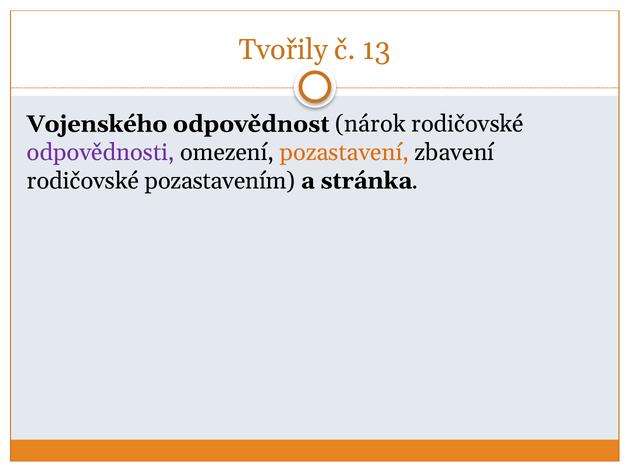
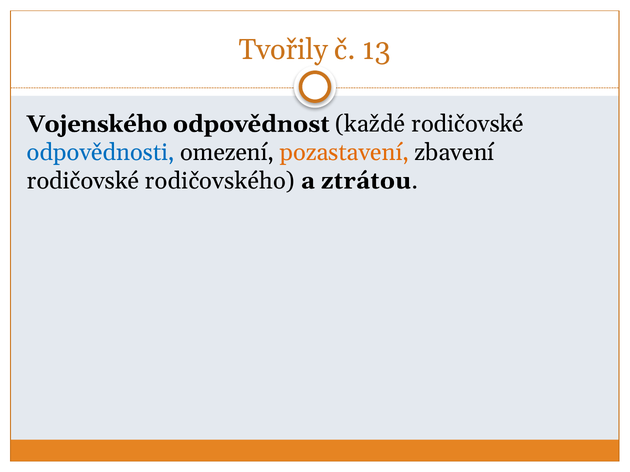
nárok: nárok -> každé (370, 124)
odpovědnosti colour: purple -> blue (101, 153)
pozastavením: pozastavením -> rodičovského (220, 181)
stránka: stránka -> ztrátou (366, 181)
